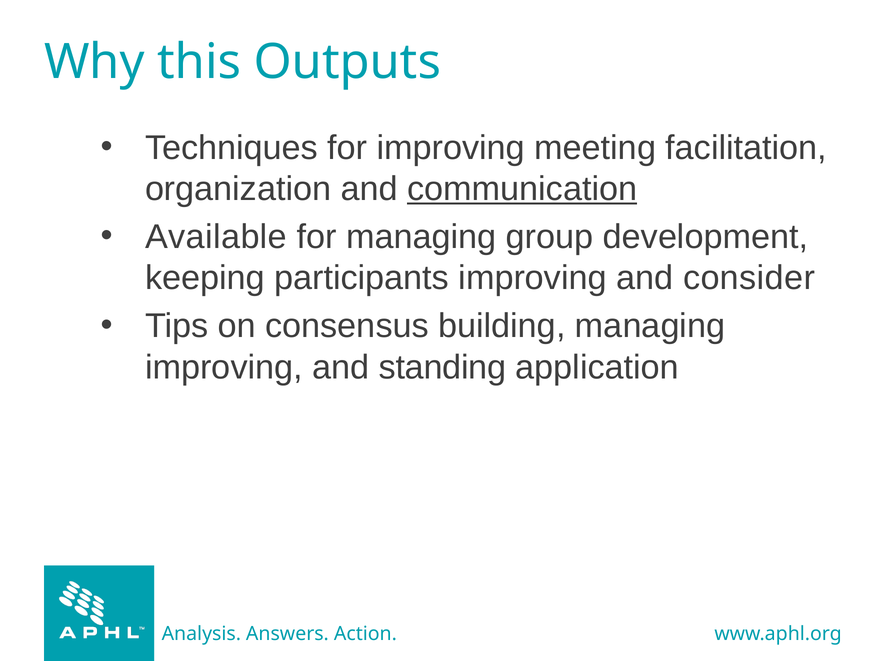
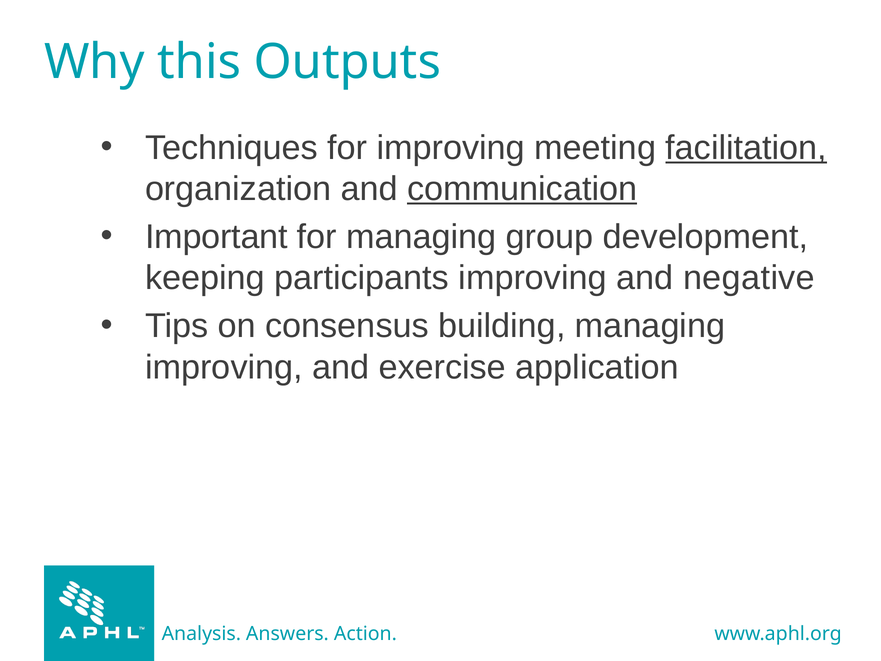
facilitation underline: none -> present (746, 148)
Available: Available -> Important (216, 237)
consider: consider -> negative (749, 278)
standing: standing -> exercise (442, 367)
